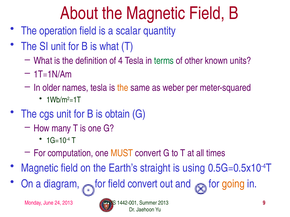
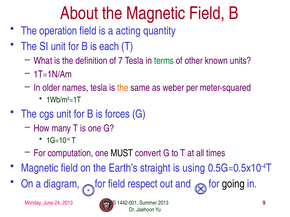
scalar: scalar -> acting (128, 31)
is what: what -> each (109, 47)
4: 4 -> 7 (120, 61)
obtain: obtain -> forces (117, 114)
MUST colour: orange -> black (122, 153)
field convert: convert -> respect (143, 184)
going colour: orange -> black (233, 184)
